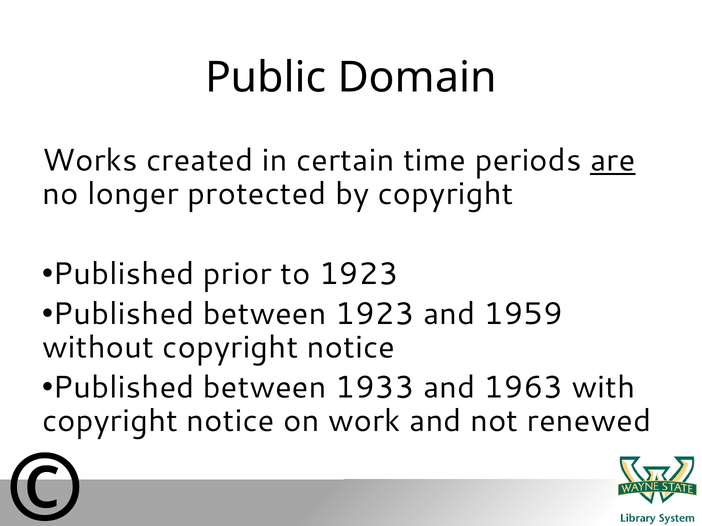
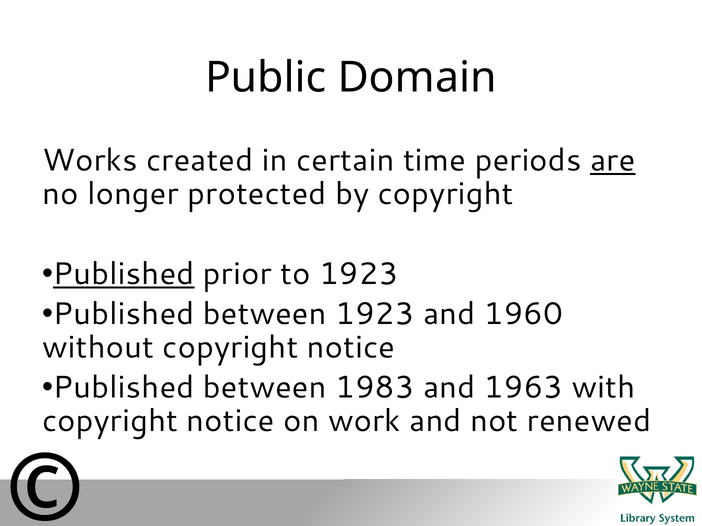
Published underline: none -> present (124, 274)
1959: 1959 -> 1960 (523, 314)
1933: 1933 -> 1983 (375, 388)
